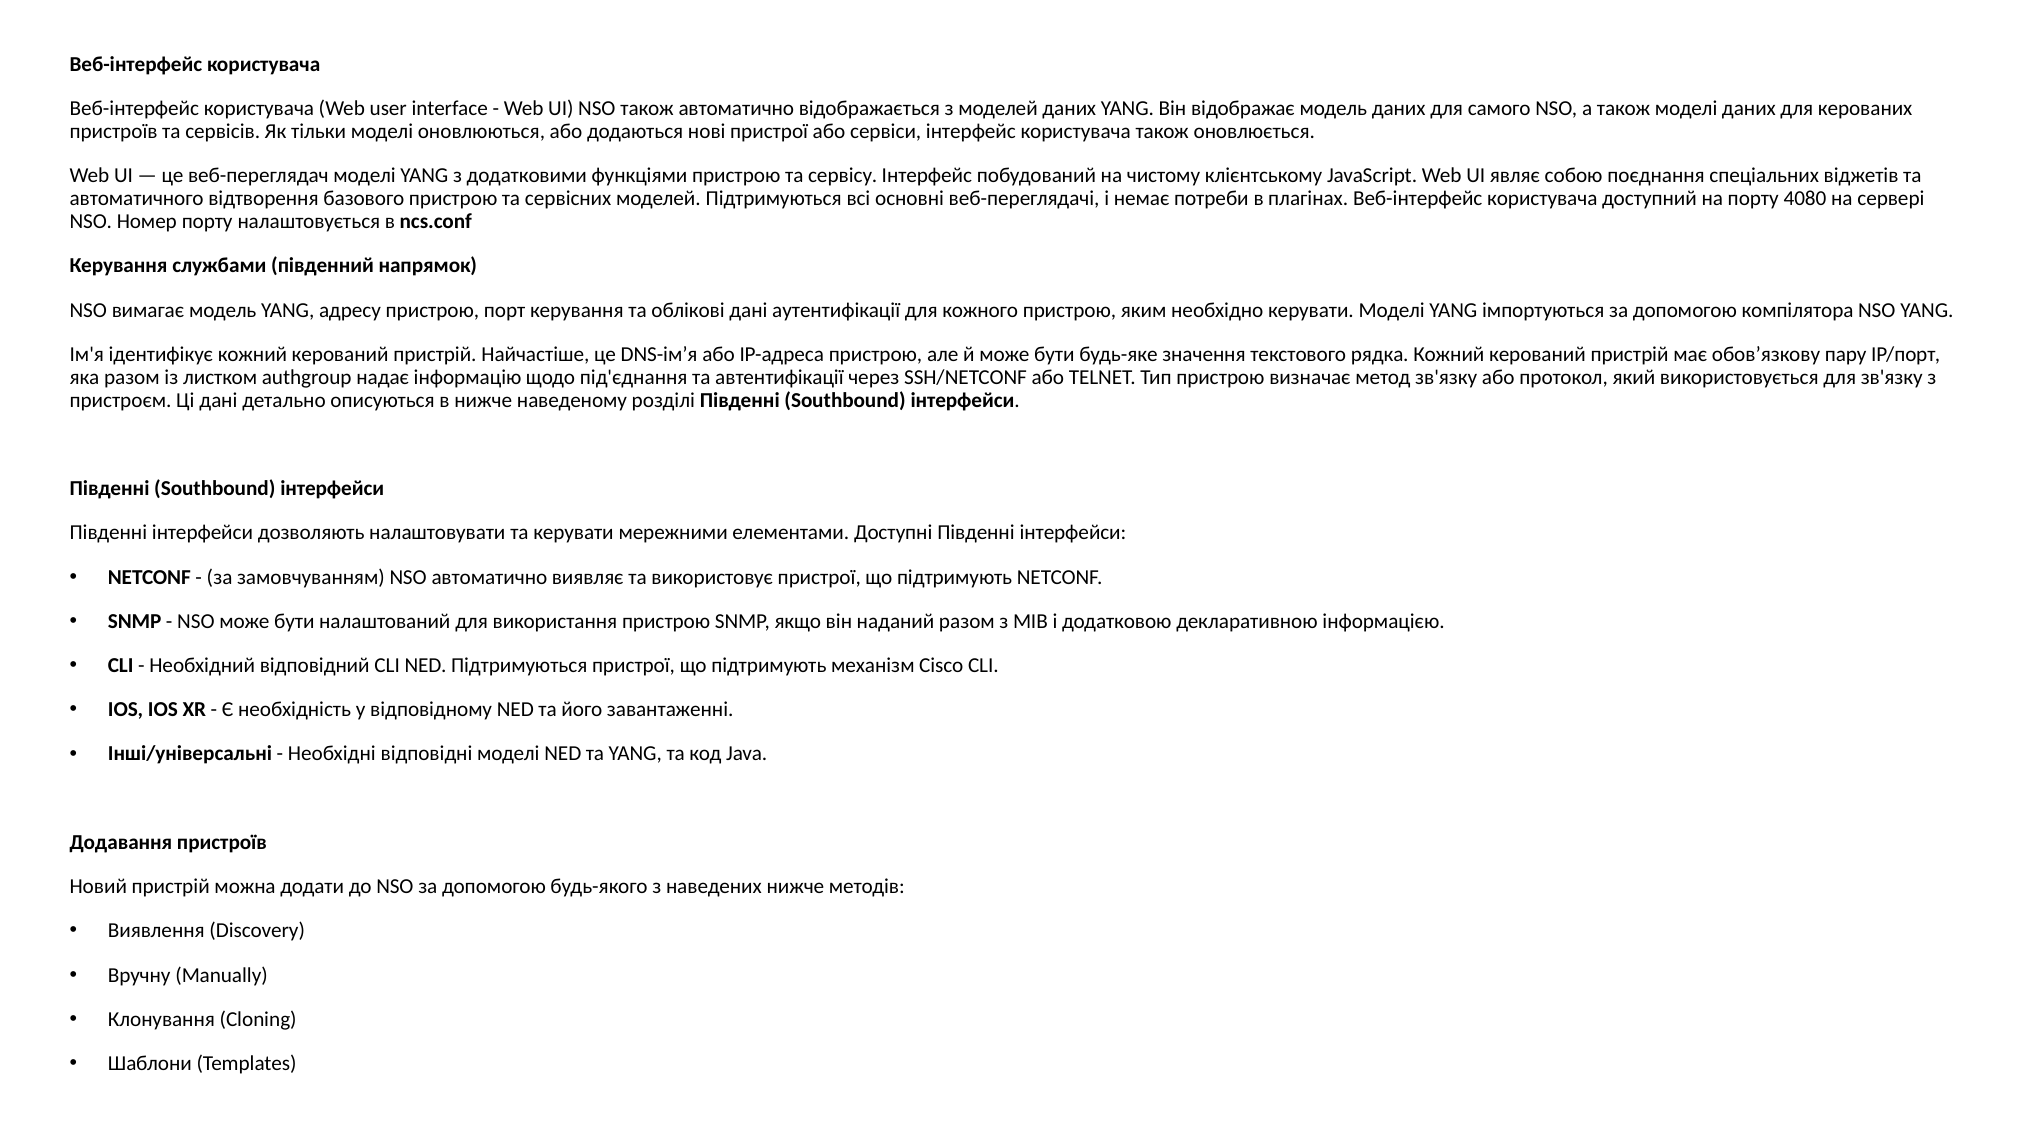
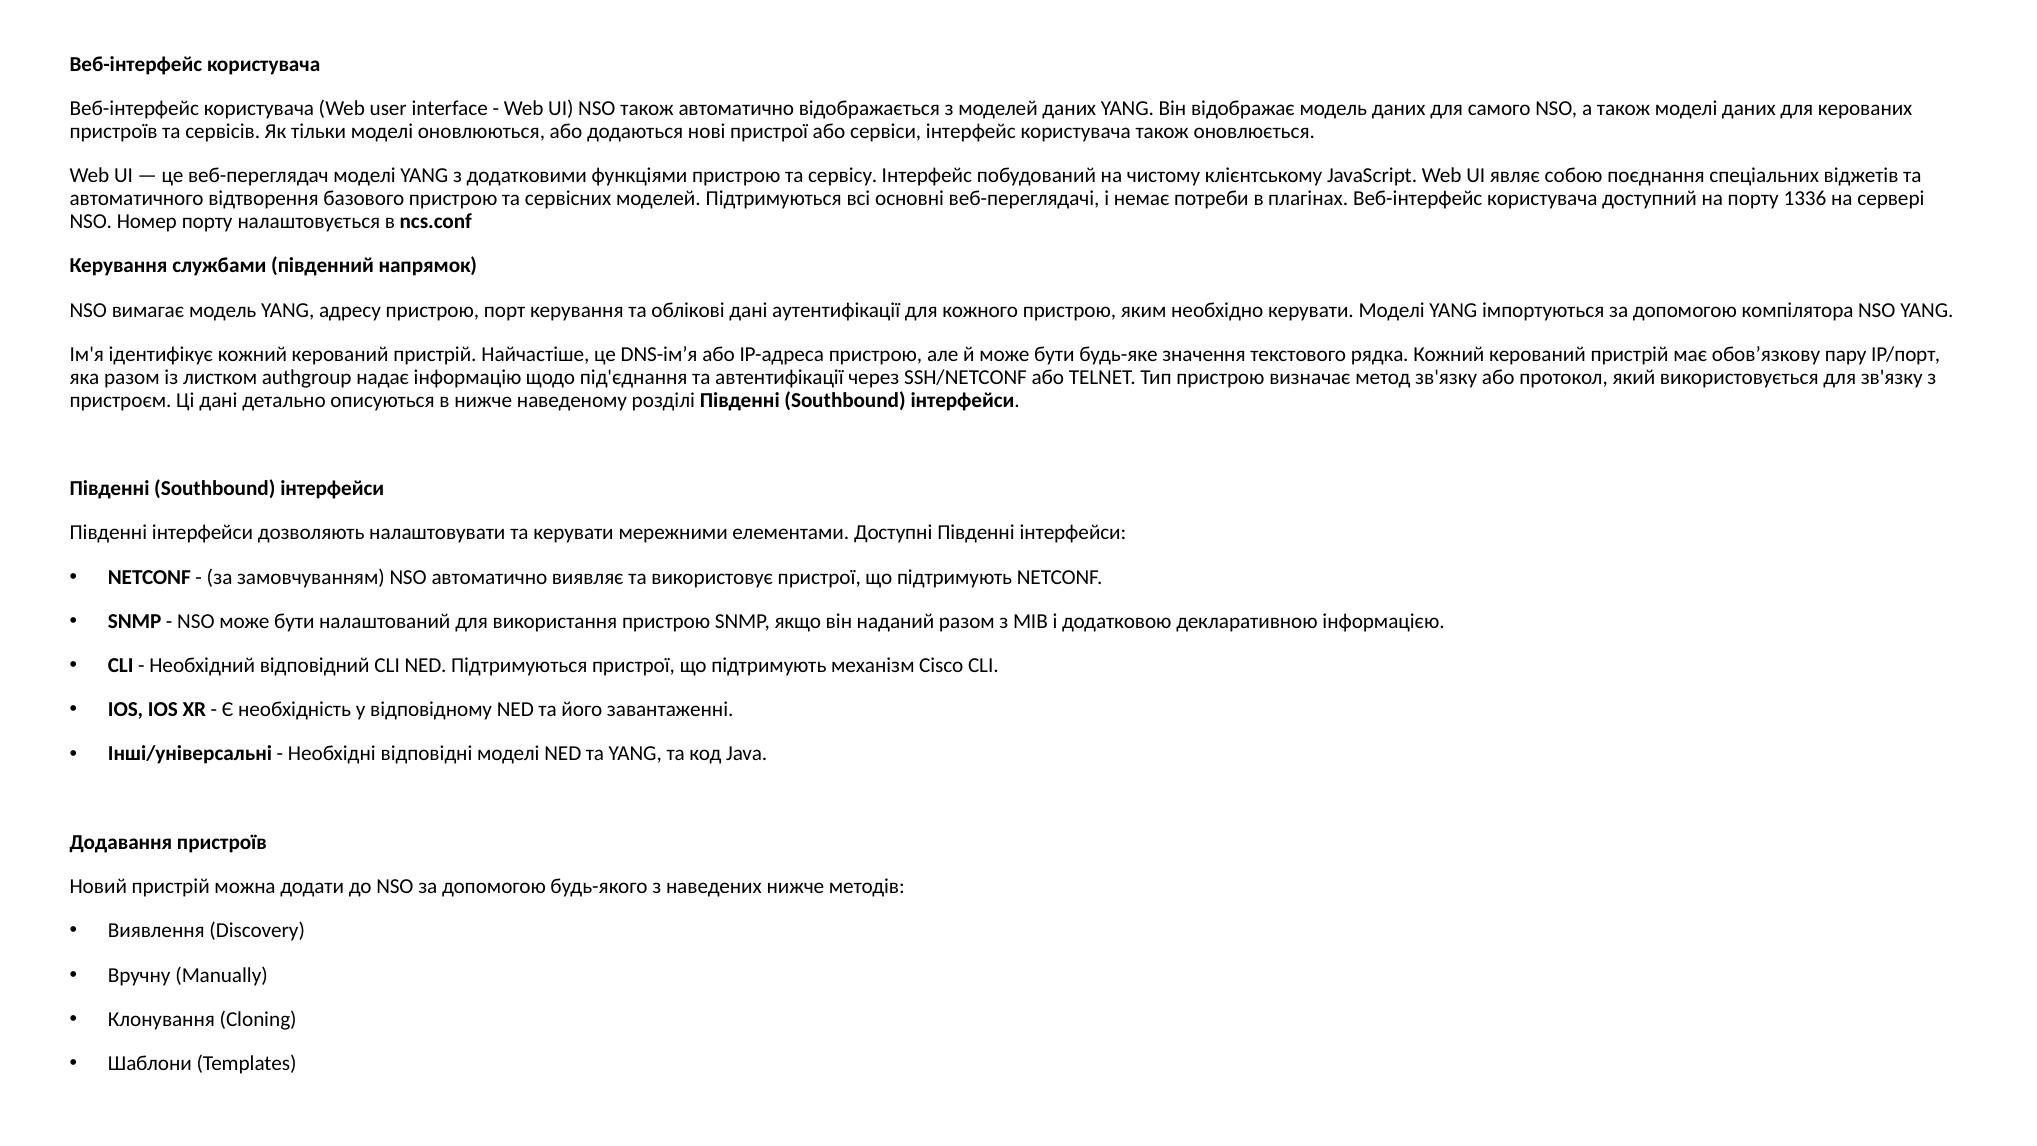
4080: 4080 -> 1336 (1805, 199)
